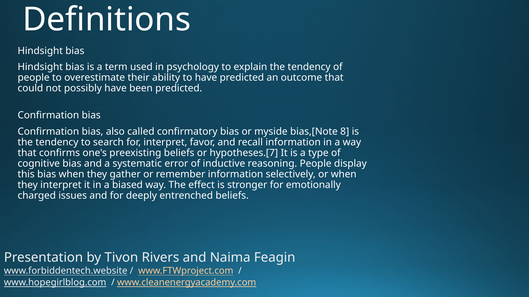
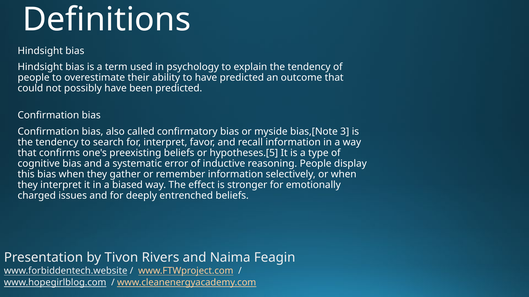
8: 8 -> 3 (345, 132)
hypotheses.[7: hypotheses.[7 -> hypotheses.[5 (244, 153)
